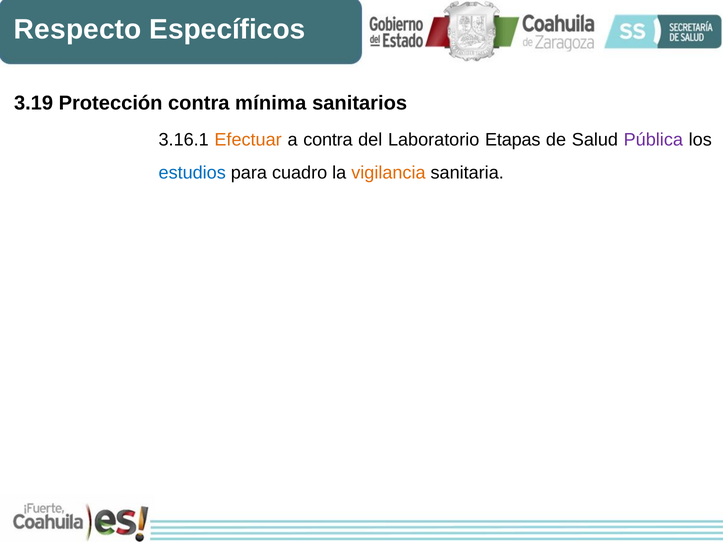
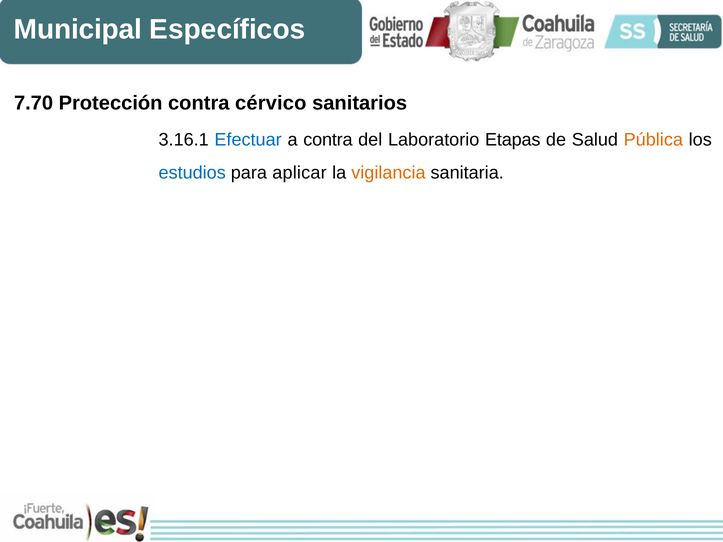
Respecto: Respecto -> Municipal (78, 29)
3.19: 3.19 -> 7.70 (34, 103)
mínima: mínima -> cérvico (271, 103)
Efectuar colour: orange -> blue (248, 140)
Pública colour: purple -> orange (653, 140)
cuadro: cuadro -> aplicar (299, 173)
